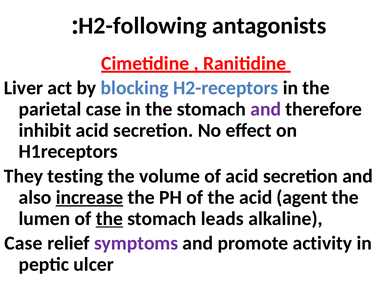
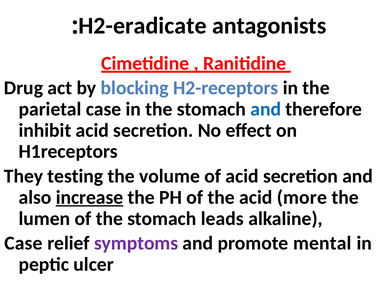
H2-following: H2-following -> H2-eradicate (142, 26)
Liver: Liver -> Drug (23, 88)
and colour: purple -> blue (266, 109)
agent: agent -> more (302, 197)
the underline: present -> none (109, 219)
activity: activity -> mental (322, 243)
